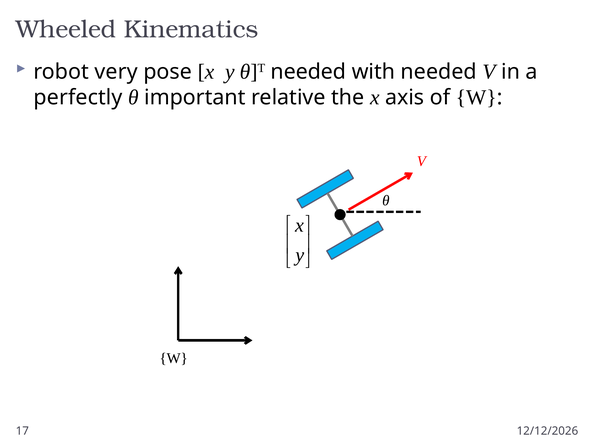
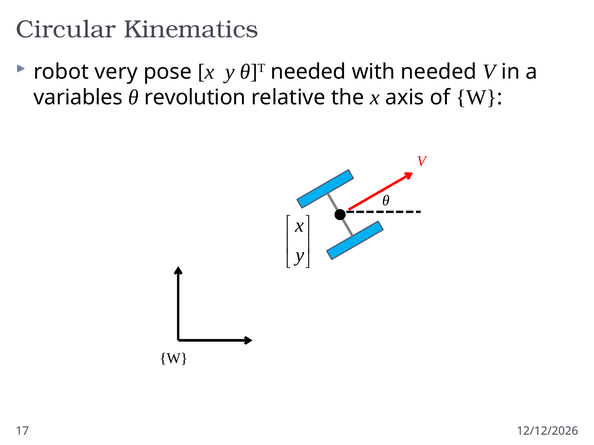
Wheeled: Wheeled -> Circular (66, 29)
perfectly: perfectly -> variables (78, 97)
important: important -> revolution (195, 97)
